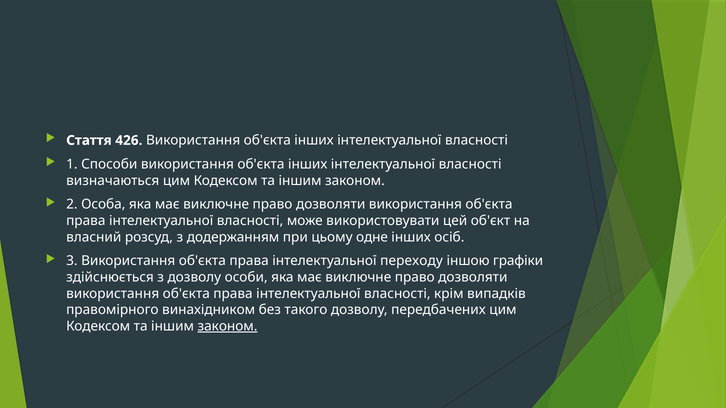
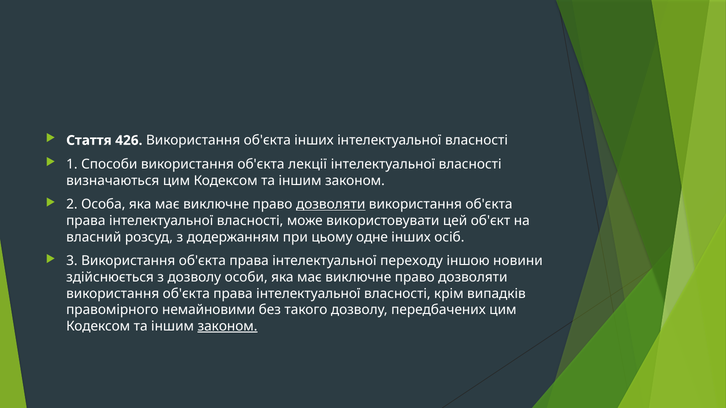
Способи використання об'єкта інших: інших -> лекції (308, 164)
дозволяти underline: none -> present (331, 205)
графіки: графіки -> новини (518, 261)
винахідником: винахідником -> немайновими (209, 310)
